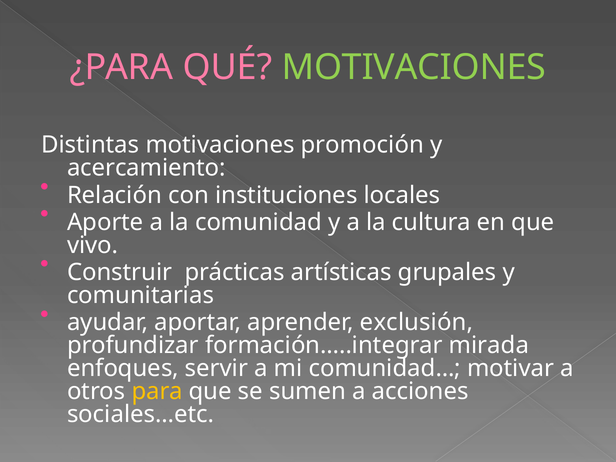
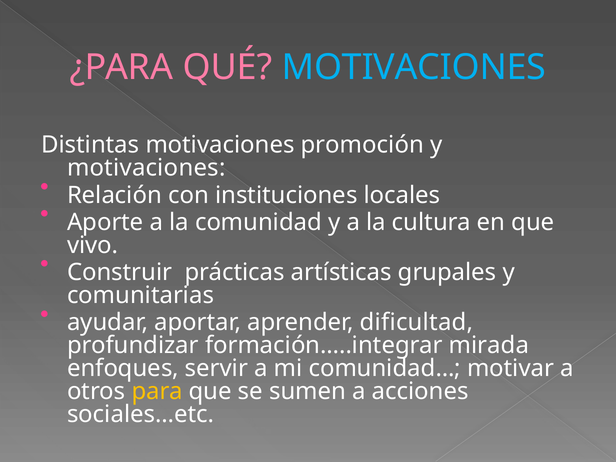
MOTIVACIONES colour: light green -> light blue (414, 68)
acercamiento: acercamiento -> motivaciones (146, 168)
exclusión: exclusión -> dificultad (417, 322)
